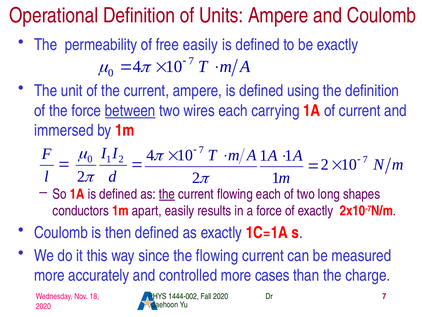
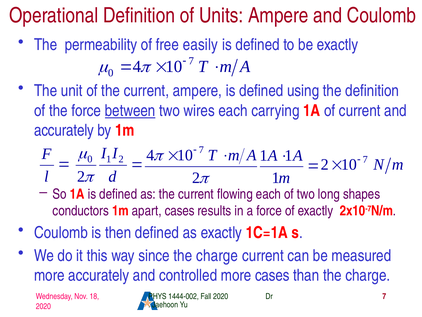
immersed: immersed -> accurately (64, 130)
the underline: present -> none (167, 194)
apart easily: easily -> cases (180, 211)
since the flowing: flowing -> charge (217, 255)
